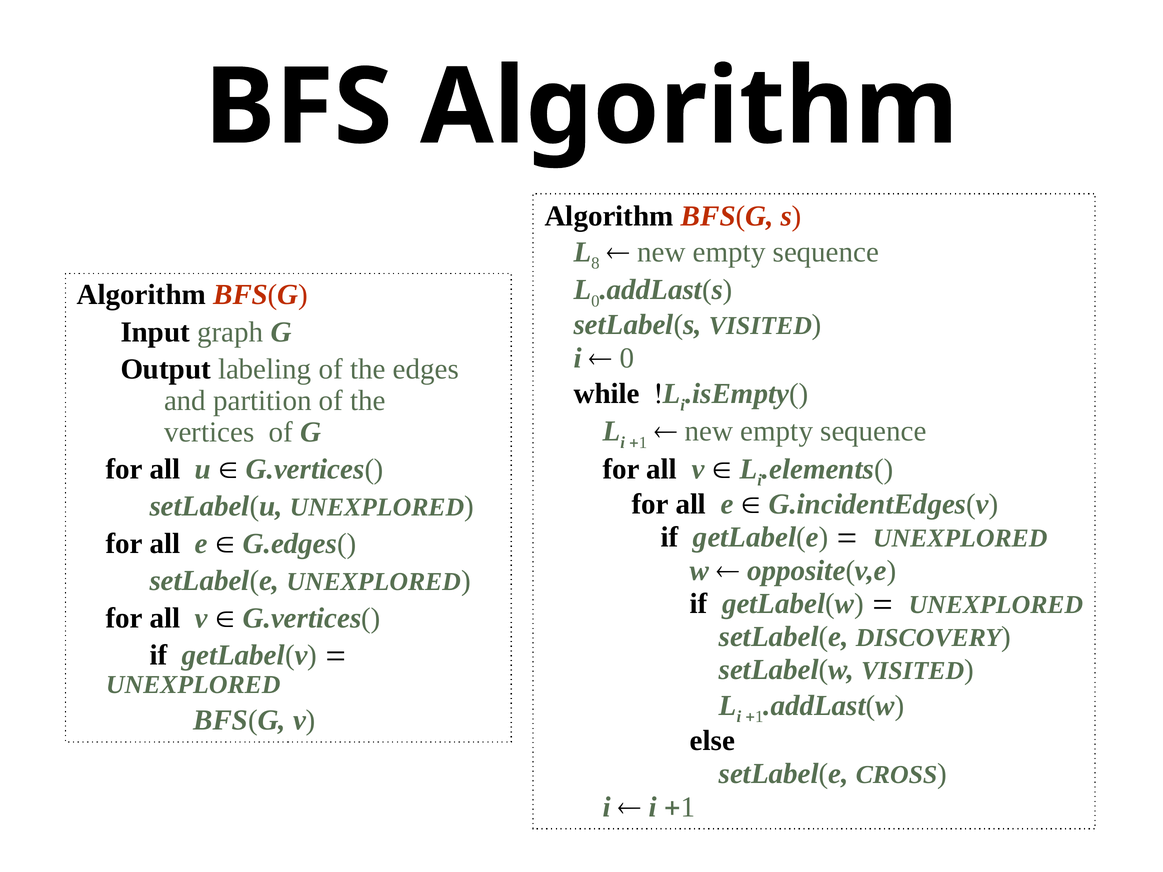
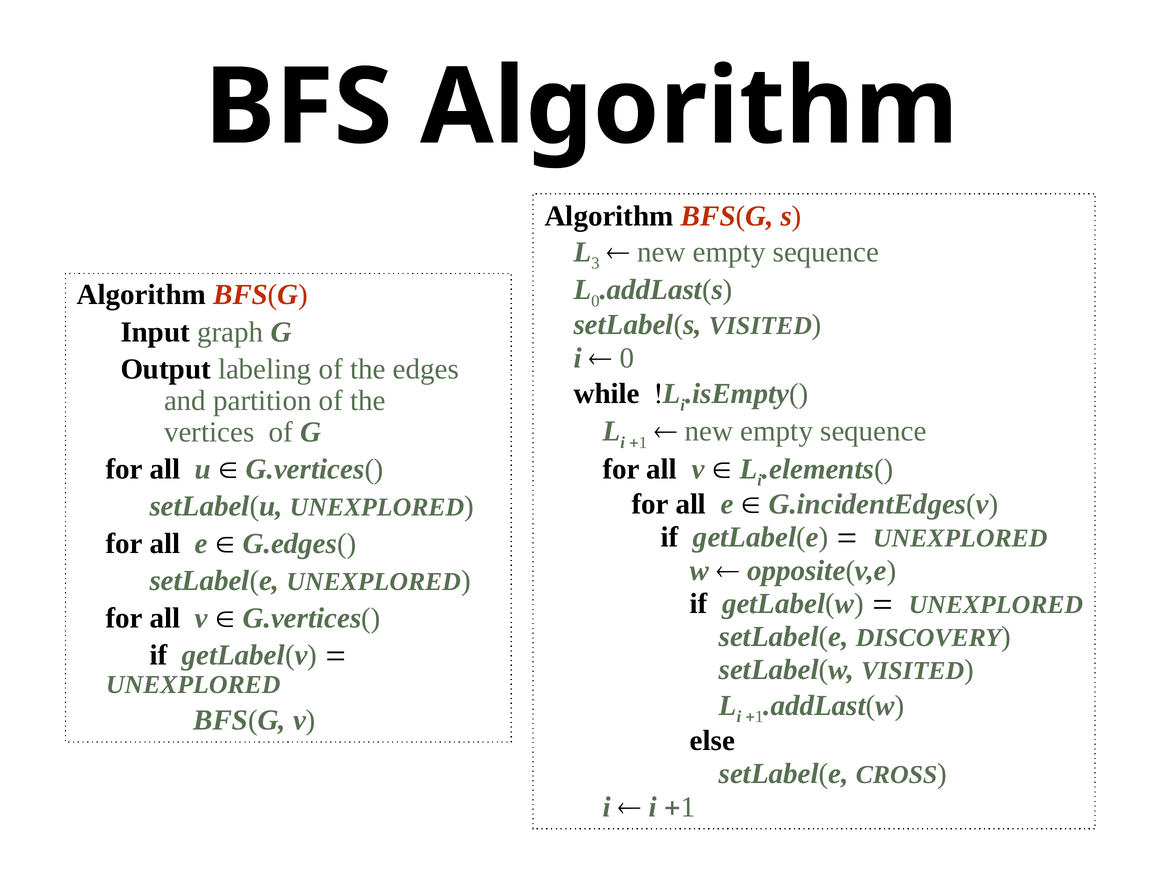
8: 8 -> 3 (595, 263)
